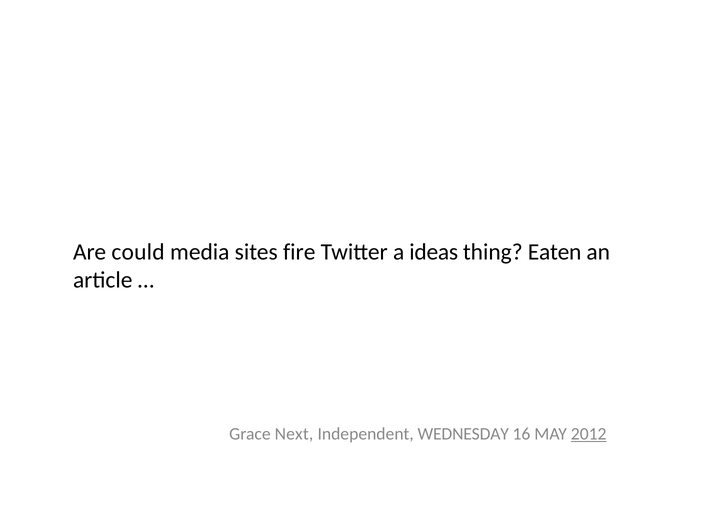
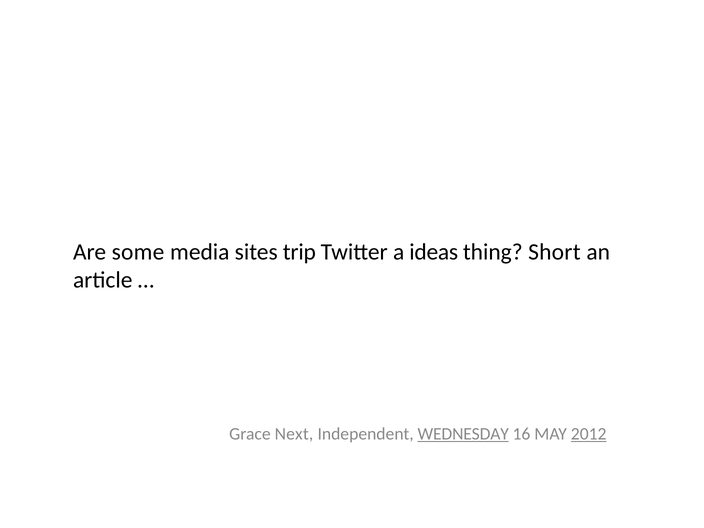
could: could -> some (138, 252)
fire: fire -> trip (299, 252)
Eaten: Eaten -> Short (554, 252)
WEDNESDAY underline: none -> present (463, 434)
